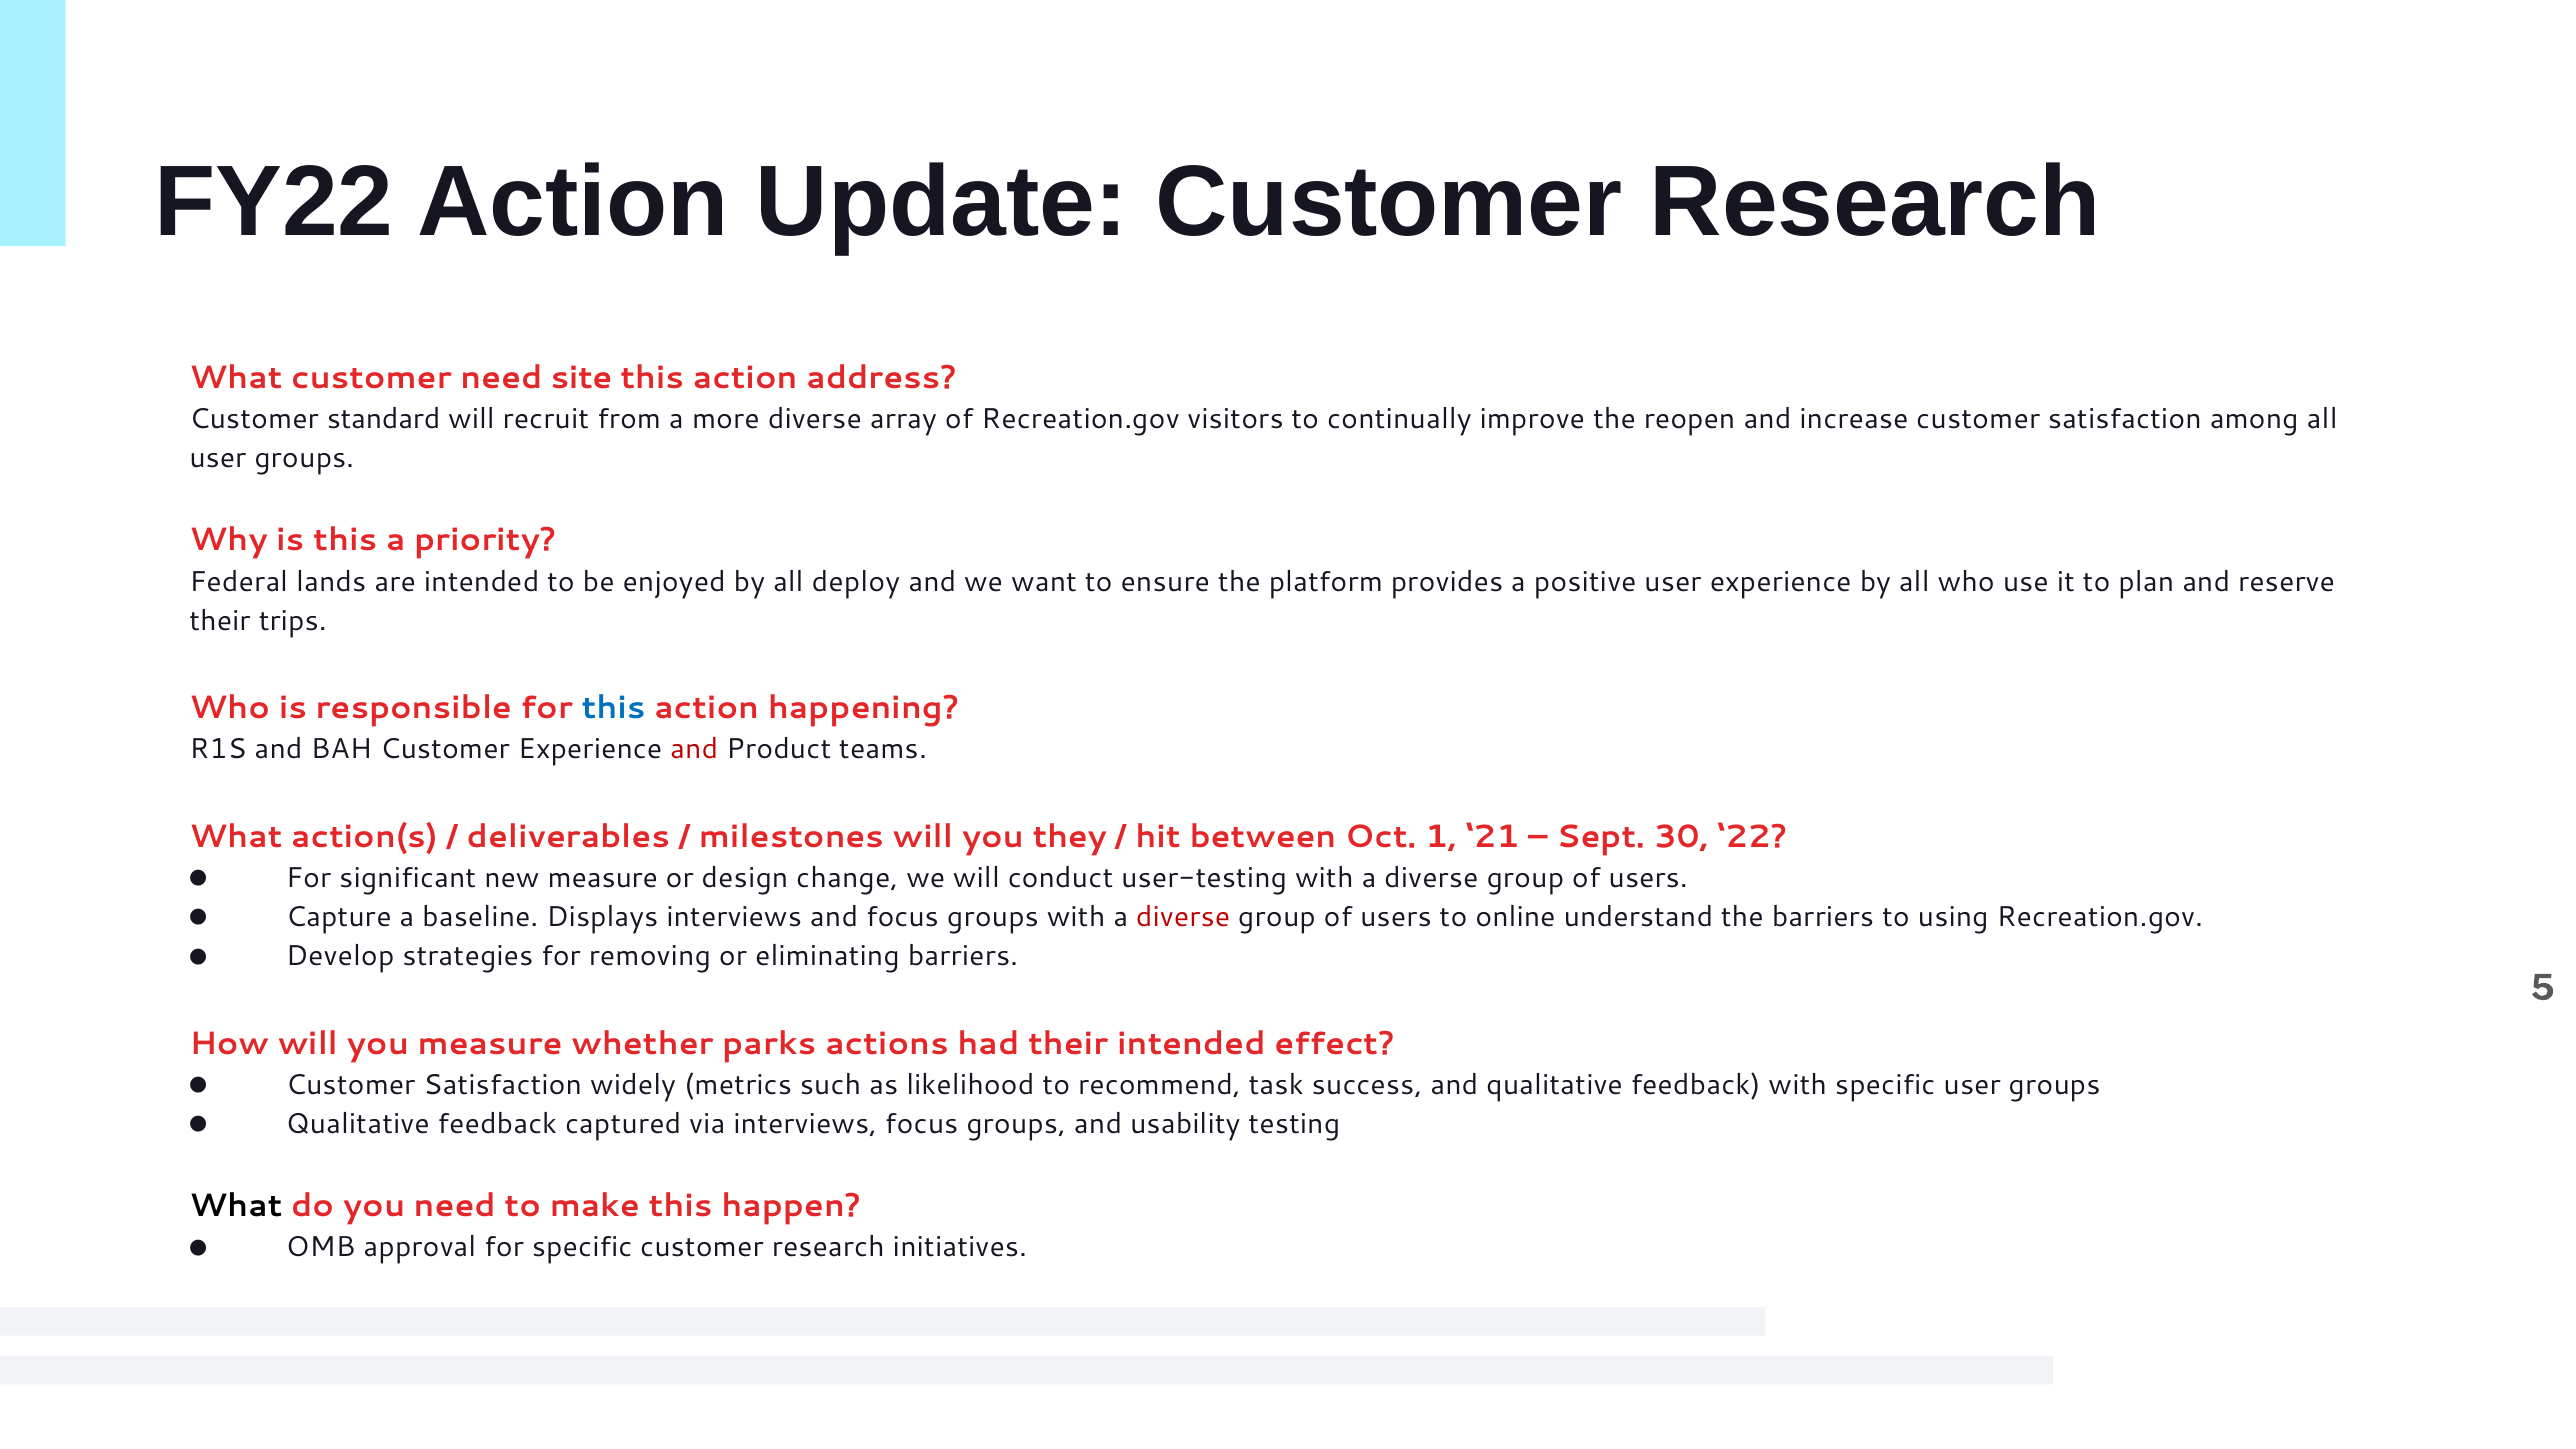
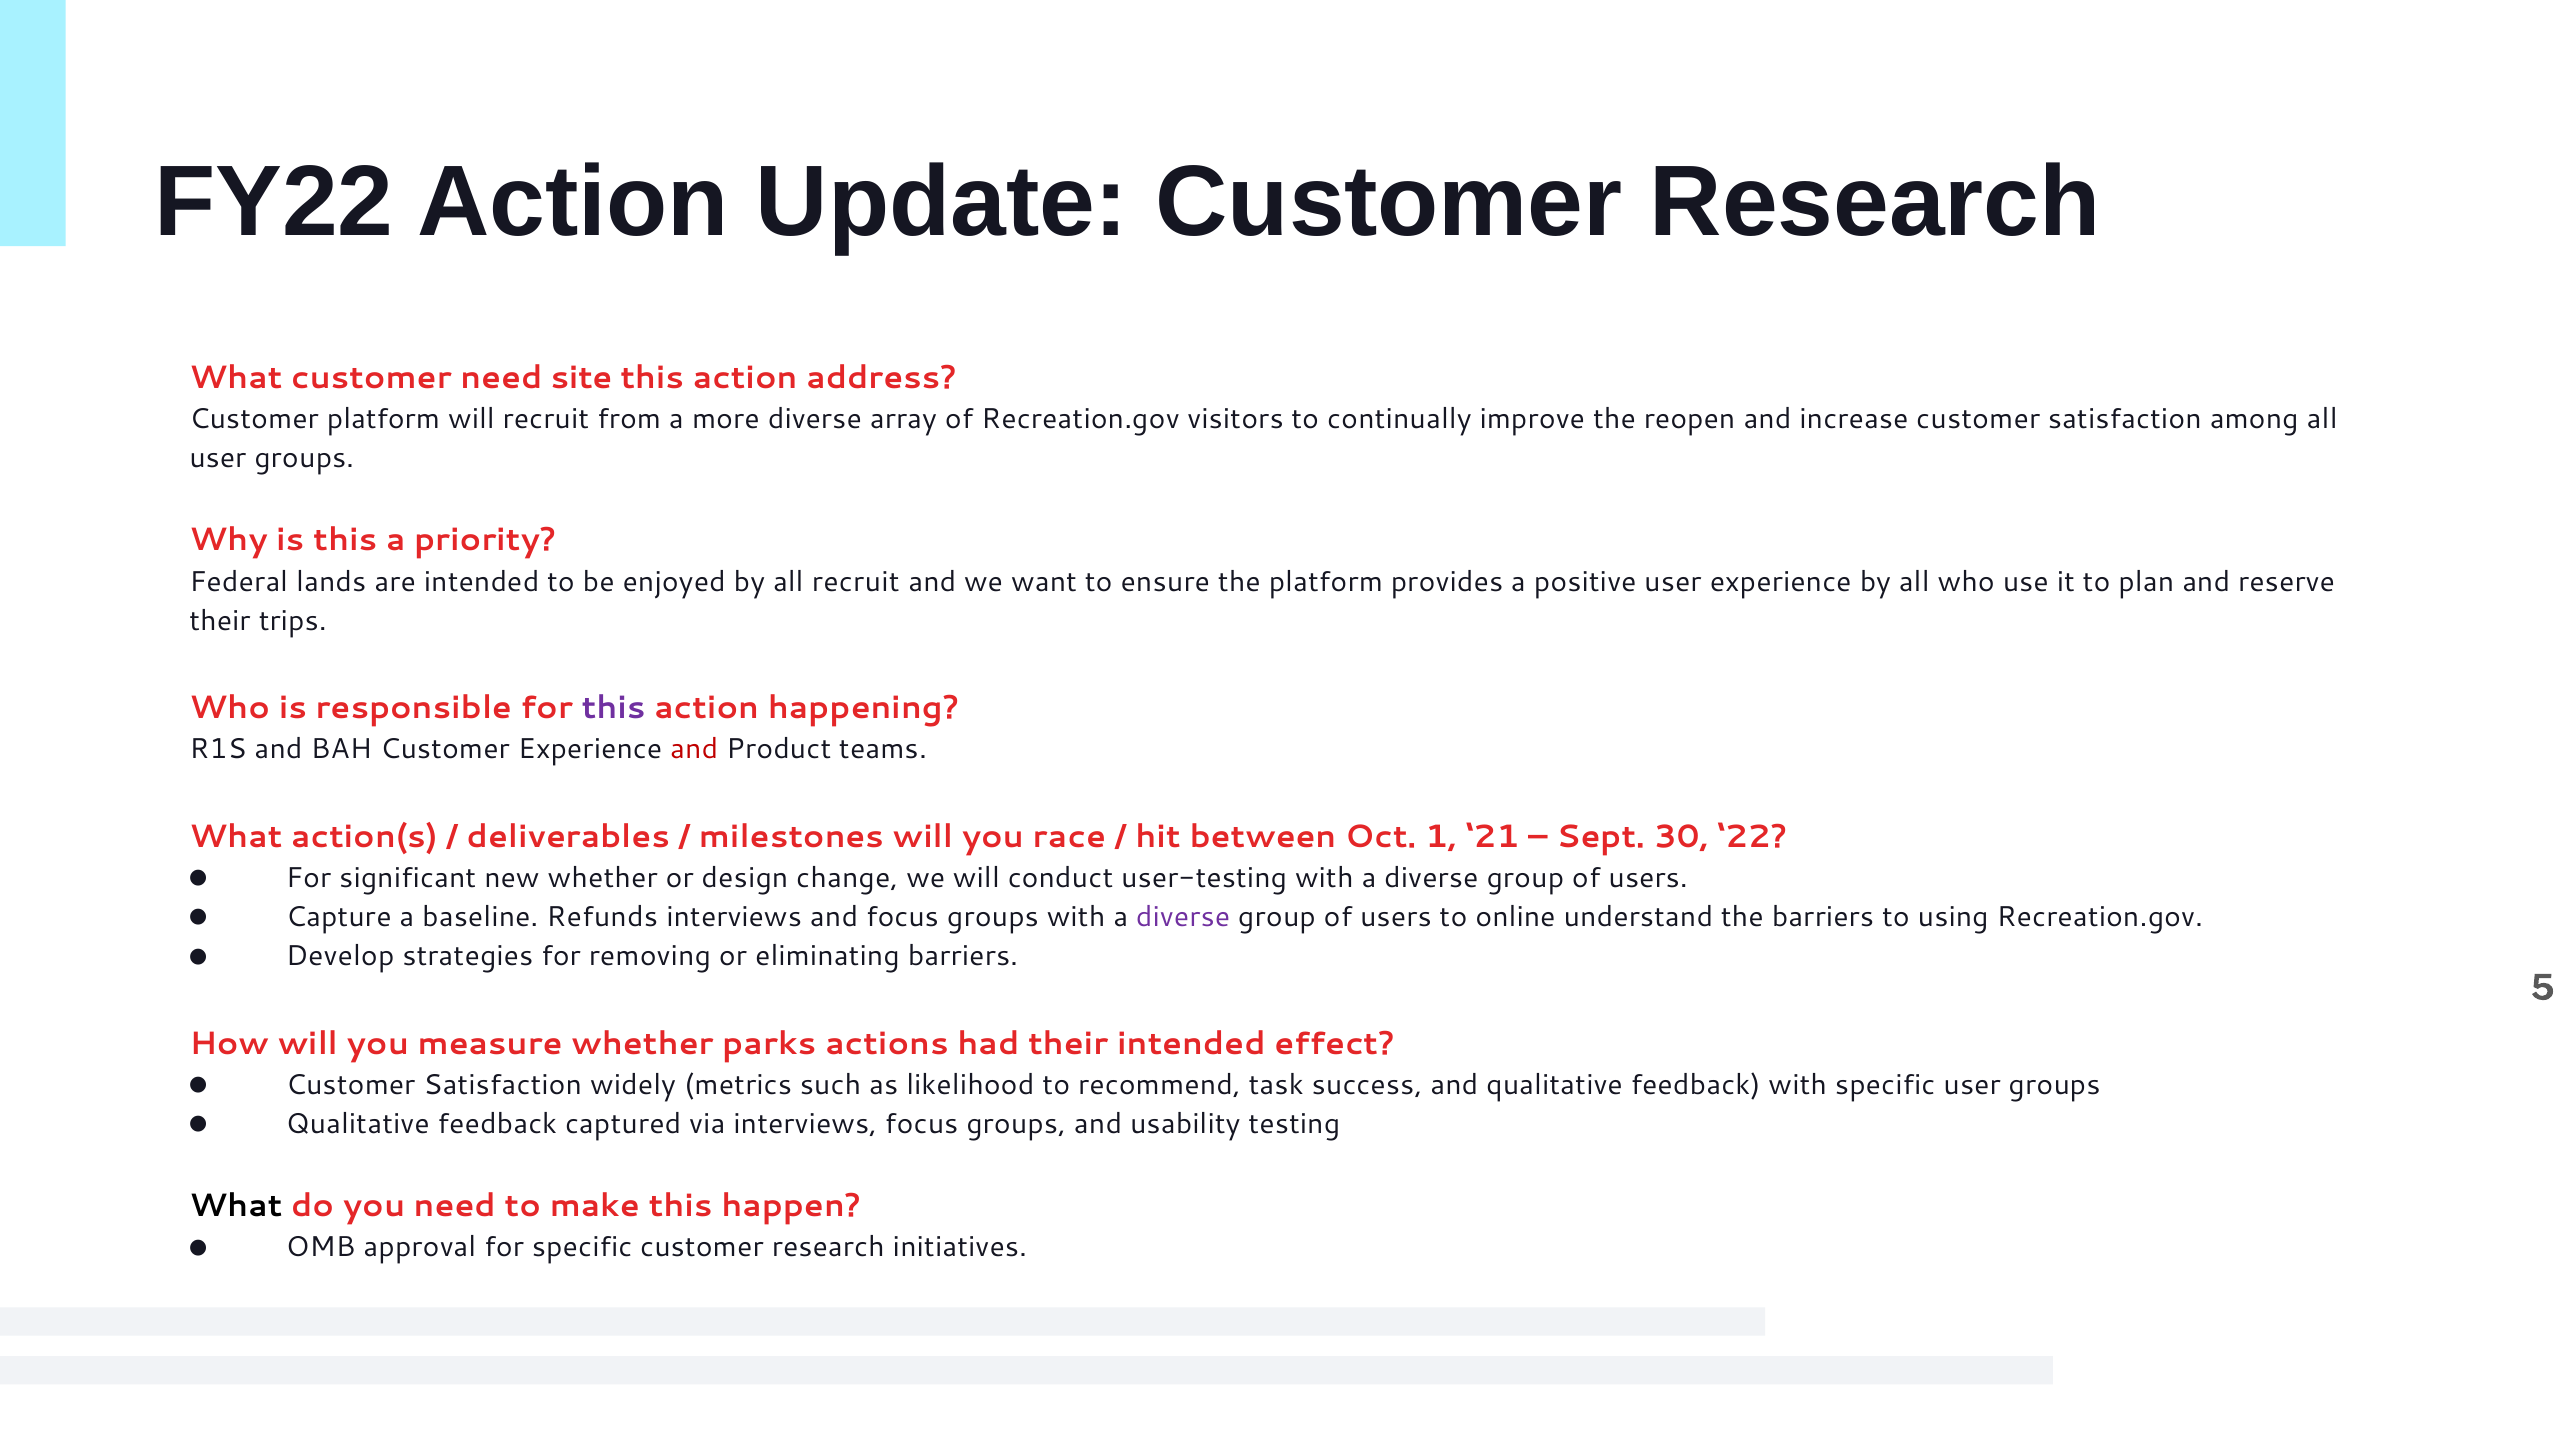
Customer standard: standard -> platform (383, 419)
all deploy: deploy -> recruit (856, 582)
this colour: blue -> purple (614, 708)
they: they -> race (1069, 836)
new measure: measure -> whether (603, 878)
Displays: Displays -> Refunds (602, 917)
diverse colour: red -> purple (1183, 917)
